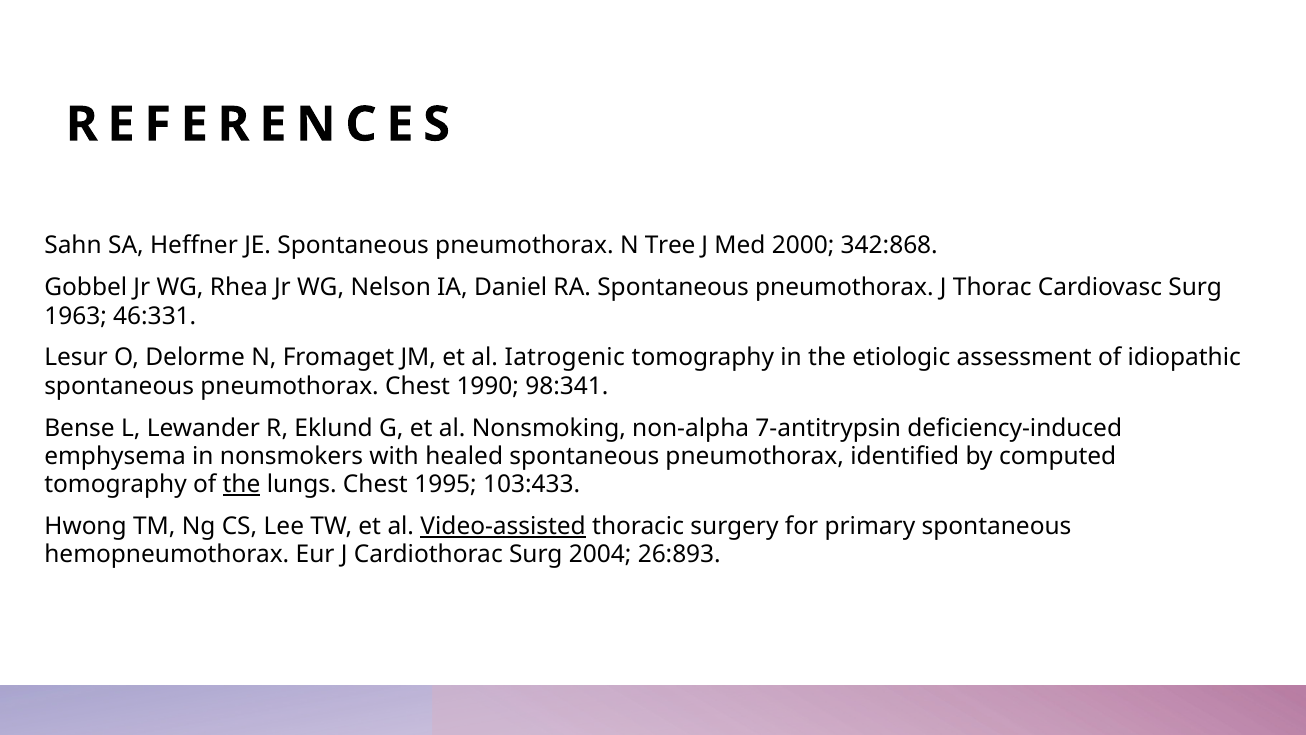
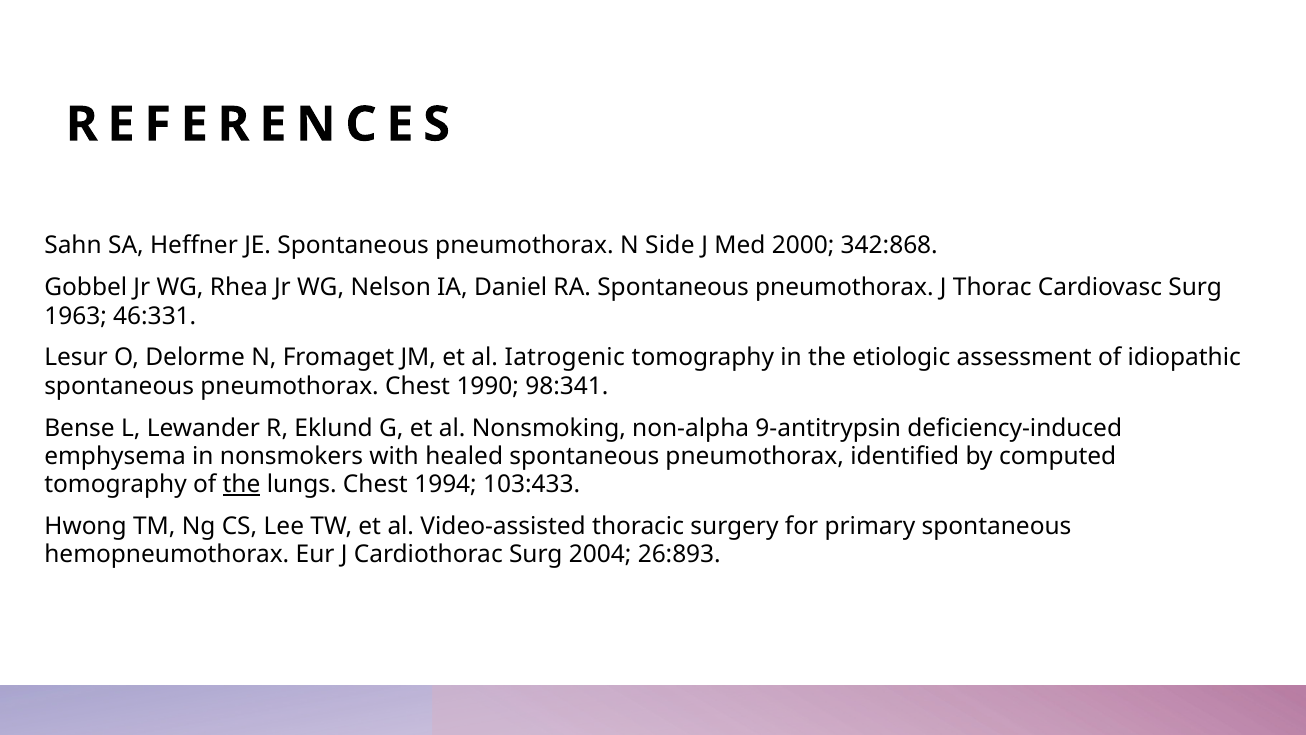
Tree: Tree -> Side (670, 246)
7-antitrypsin: 7-antitrypsin -> 9-antitrypsin (828, 428)
1995: 1995 -> 1994 (446, 484)
Video-assisted underline: present -> none (503, 526)
